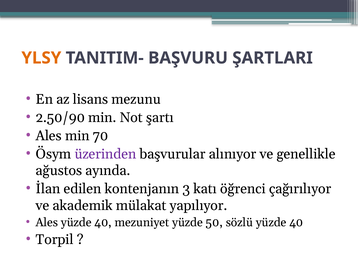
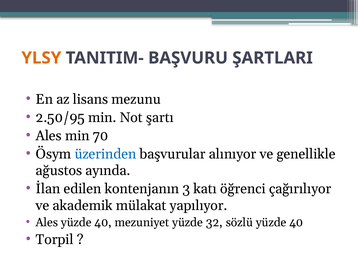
2.50/90: 2.50/90 -> 2.50/95 (60, 117)
üzerinden colour: purple -> blue (105, 154)
50: 50 -> 32 (214, 222)
